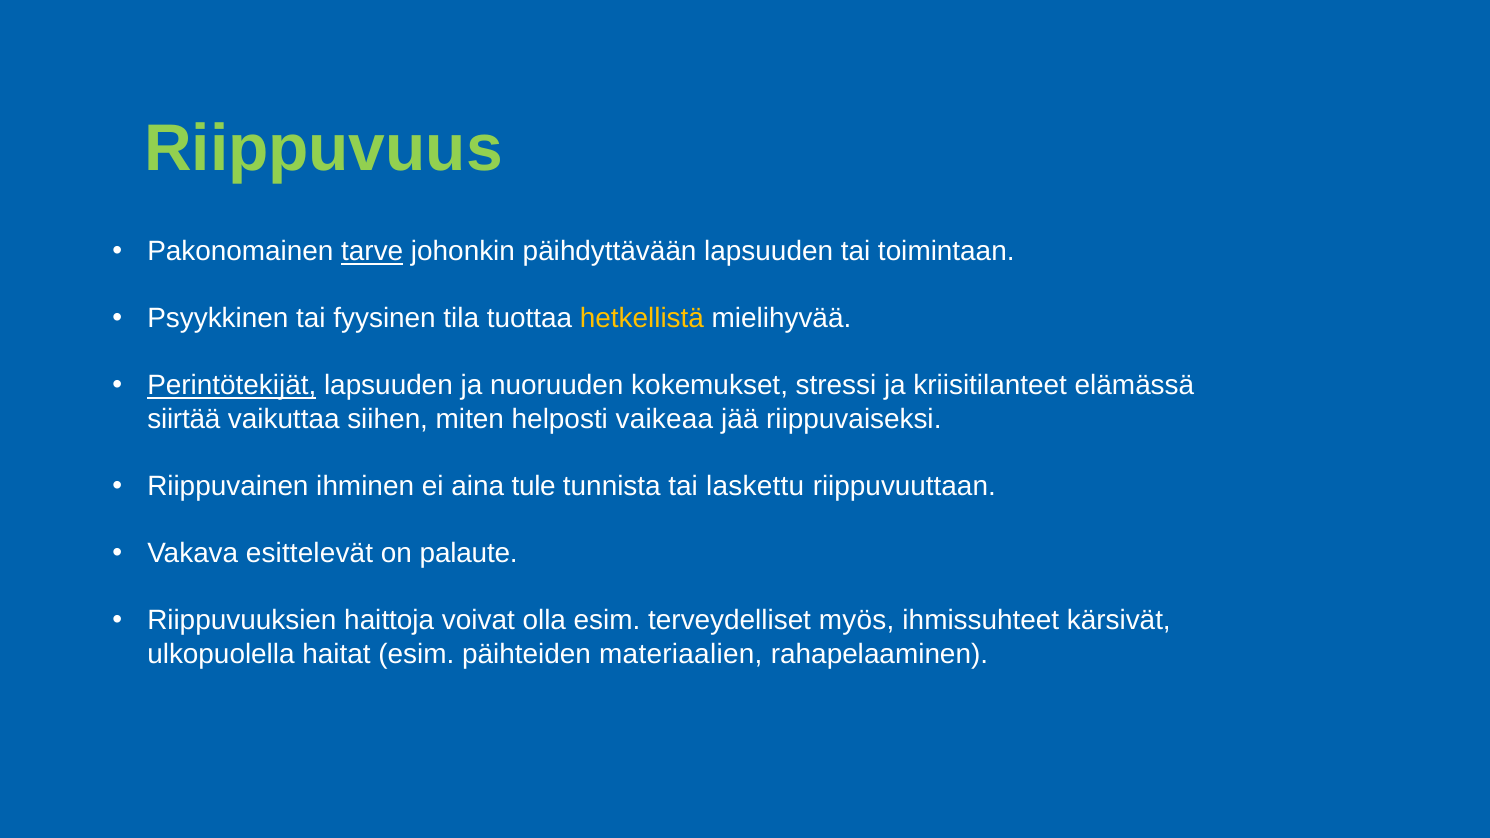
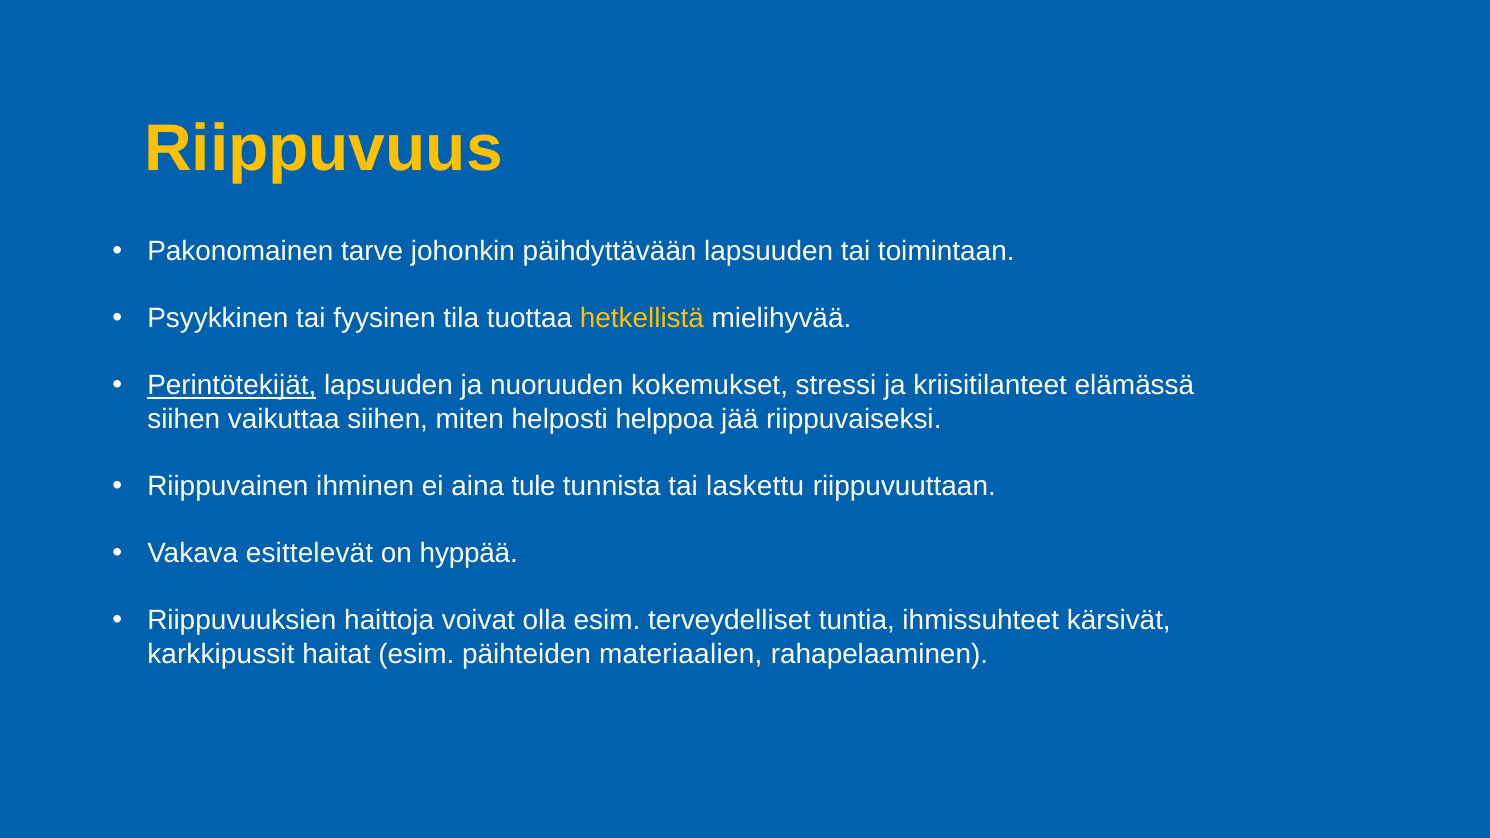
Riippuvuus colour: light green -> yellow (323, 149)
tarve underline: present -> none (372, 252)
siirtää: siirtää -> siihen (184, 419)
vaikeaa: vaikeaa -> helppoa (665, 419)
palaute: palaute -> hyppää (469, 553)
myös: myös -> tuntia (857, 620)
ulkopuolella: ulkopuolella -> karkkipussit (221, 654)
